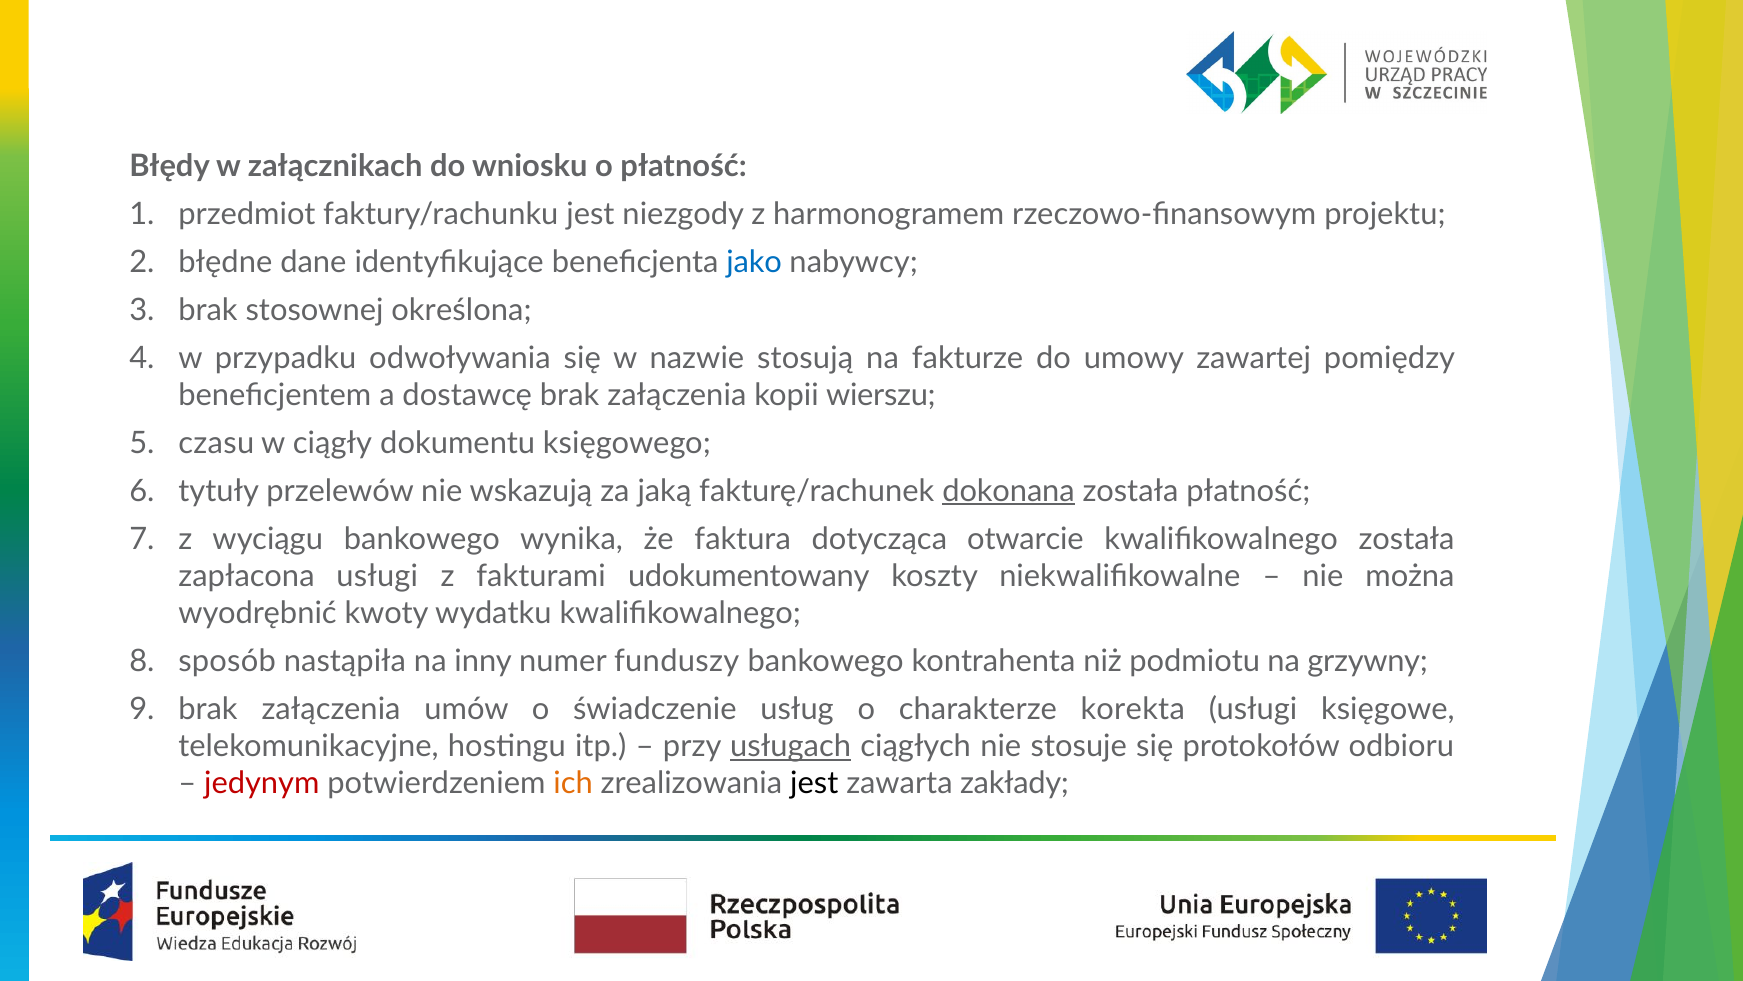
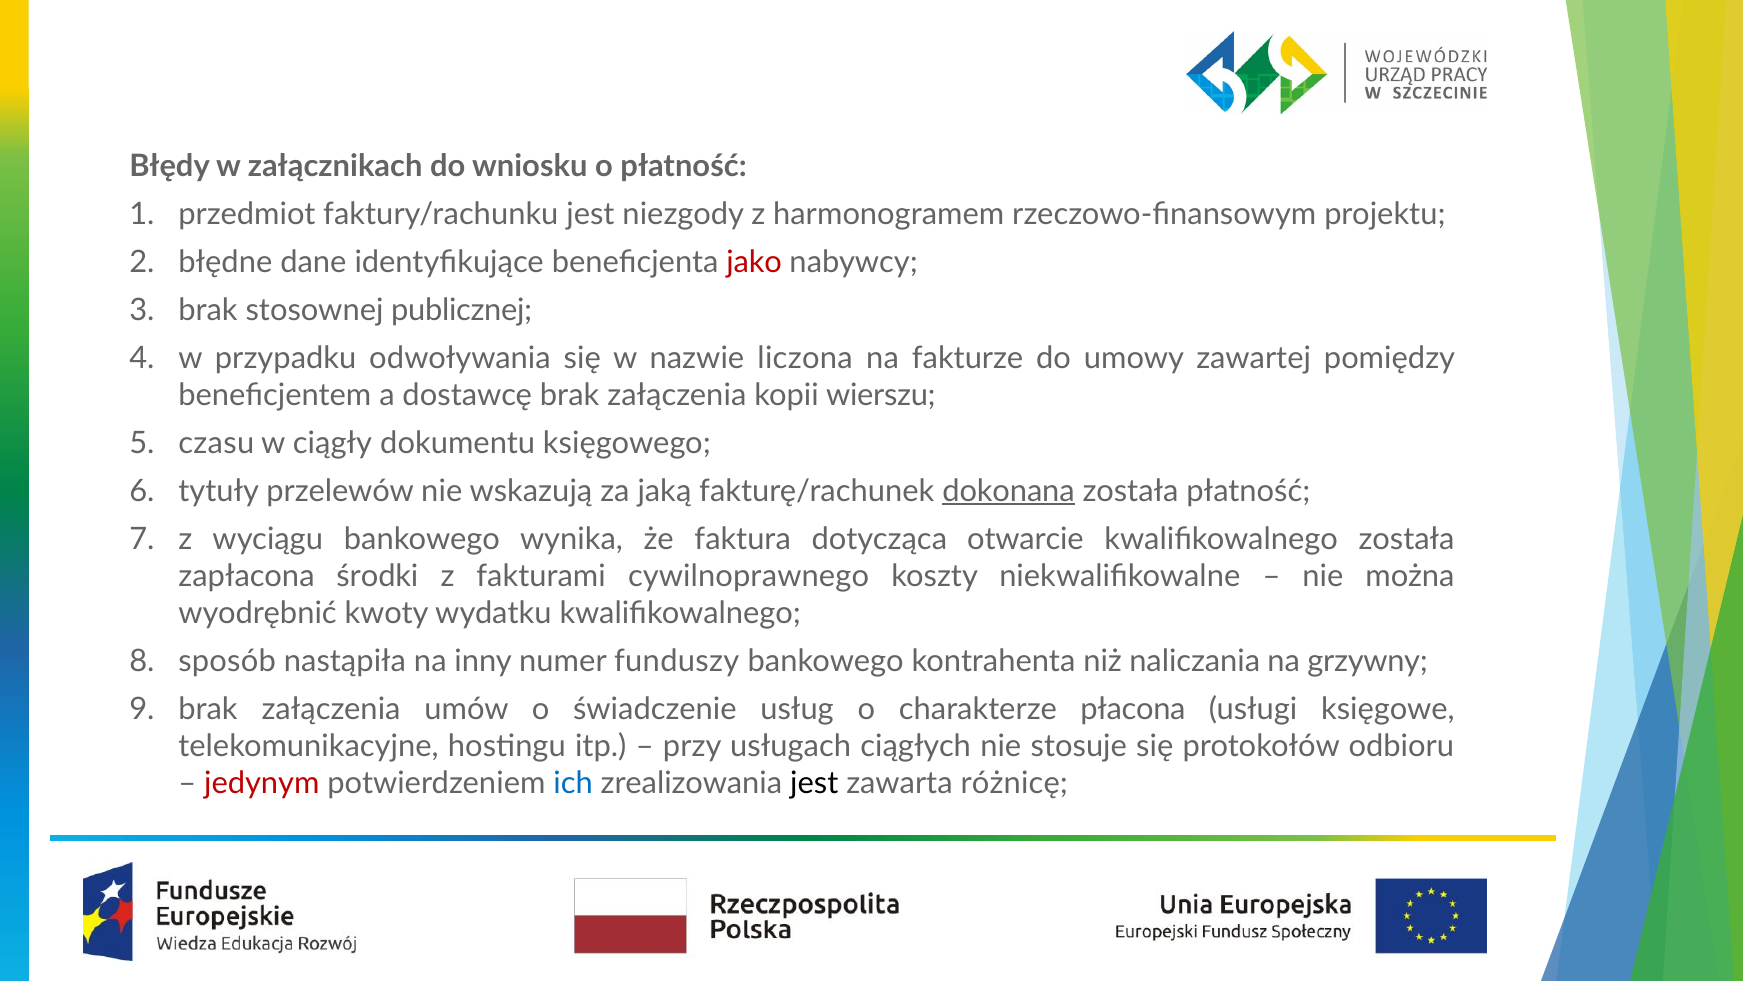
jako colour: blue -> red (754, 262)
określona: określona -> publicznej (462, 310)
stosują: stosują -> liczona (805, 358)
zapłacona usługi: usługi -> środki (377, 576)
udokumentowany: udokumentowany -> cywilnoprawnego (749, 576)
podmiotu: podmiotu -> naliczania (1195, 661)
korekta: korekta -> płacona (1133, 709)
usługach underline: present -> none (791, 746)
ich colour: orange -> blue (573, 783)
zakłady: zakłady -> różnicę (1014, 783)
